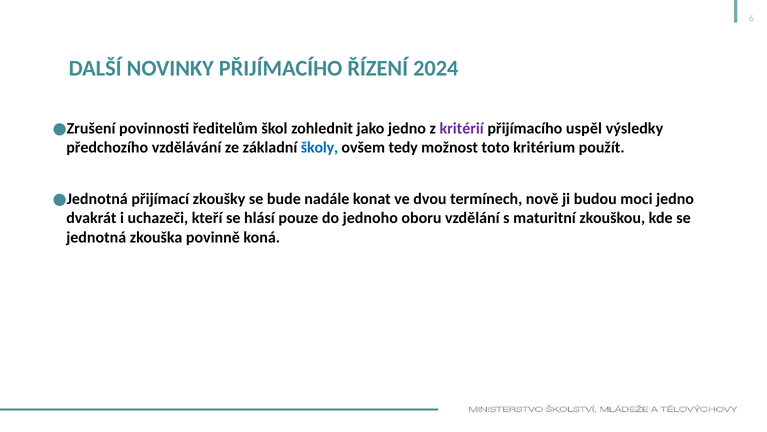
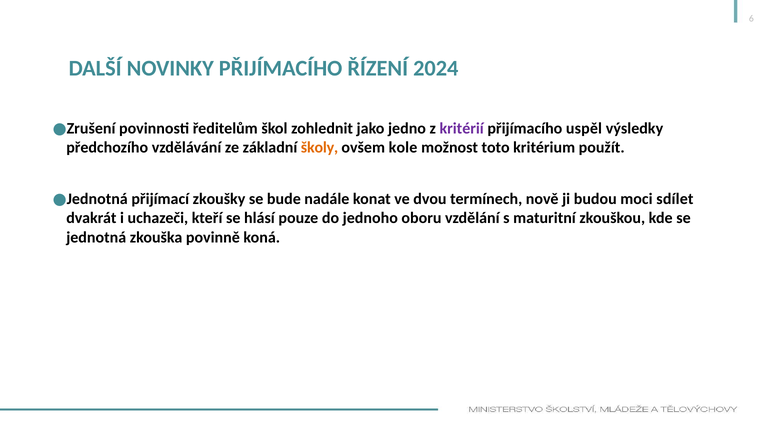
školy colour: blue -> orange (320, 148)
tedy: tedy -> kole (403, 148)
moci jedno: jedno -> sdílet (675, 199)
